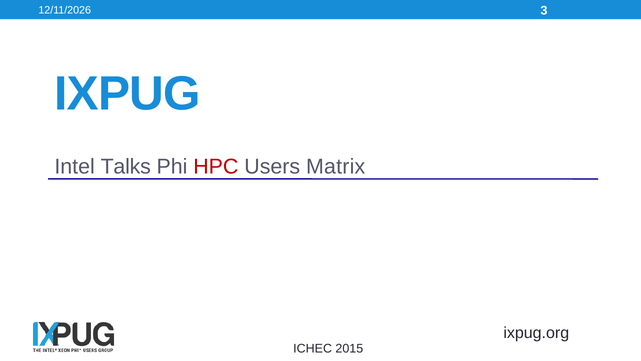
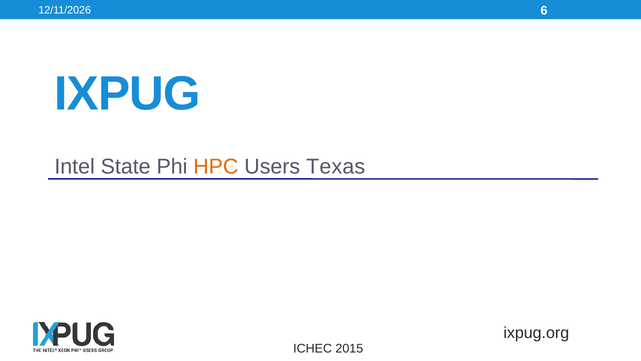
3: 3 -> 6 (544, 10)
Talks: Talks -> State (126, 166)
HPC colour: red -> orange (216, 166)
Matrix: Matrix -> Texas (336, 166)
